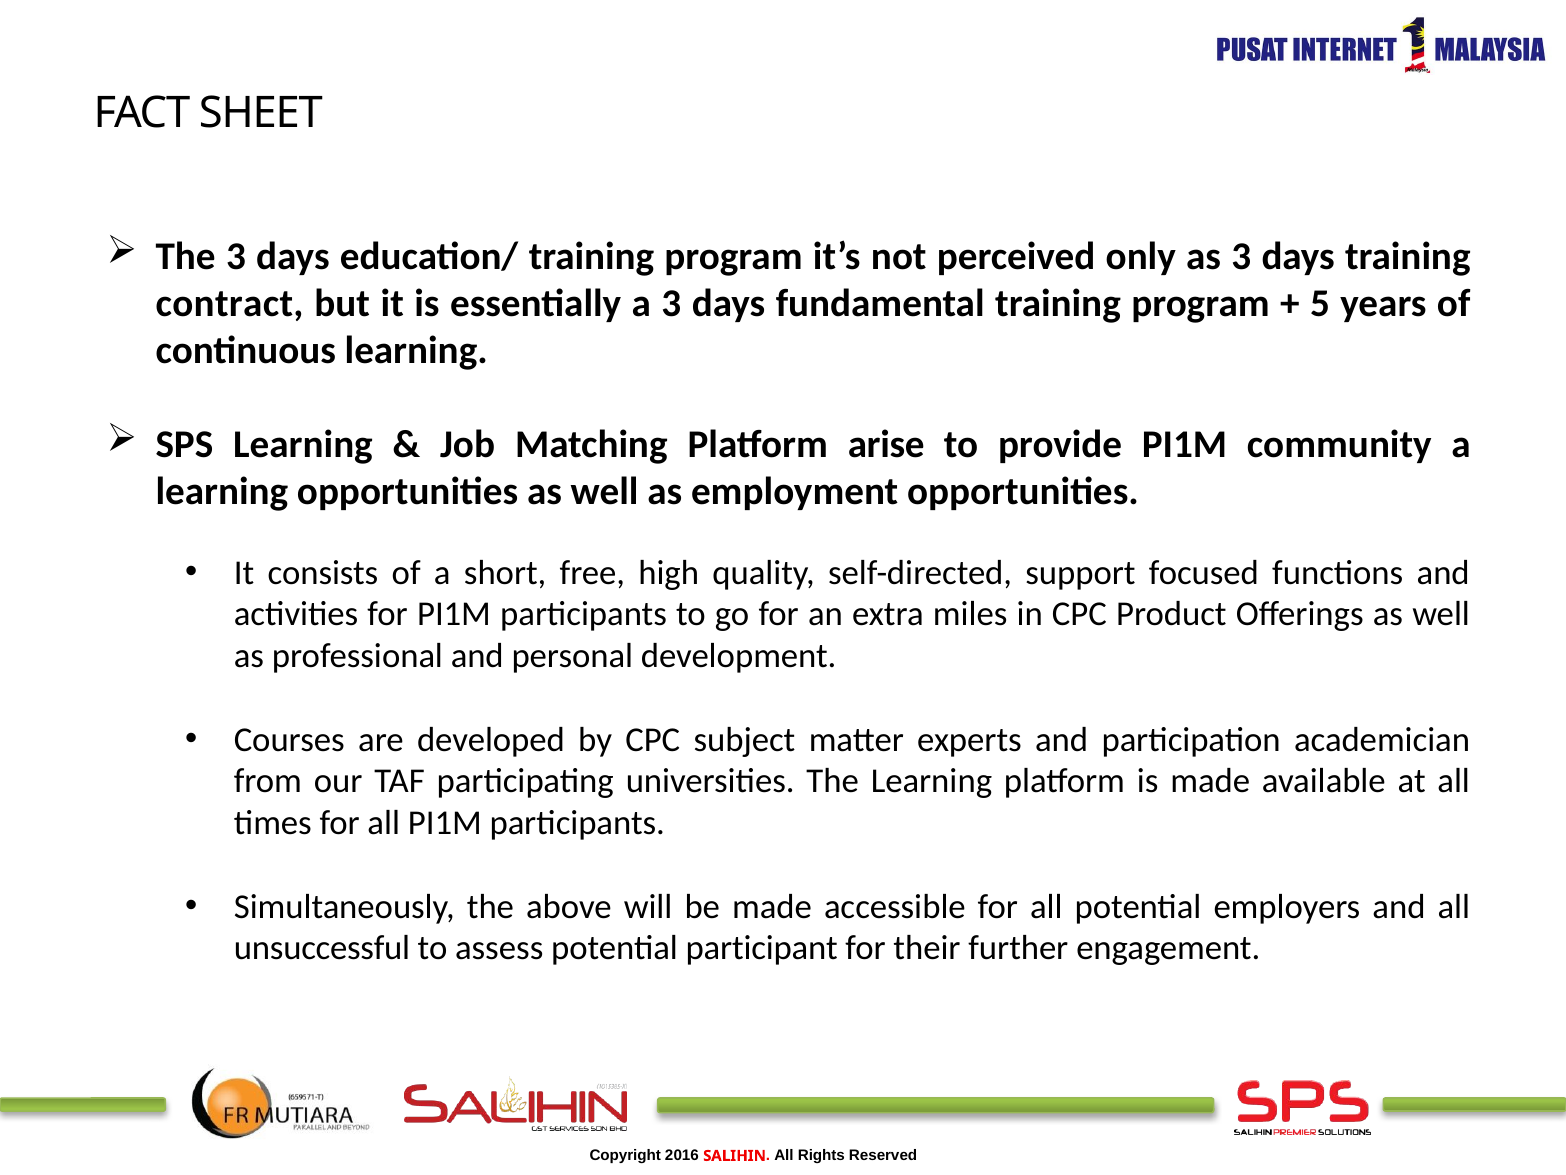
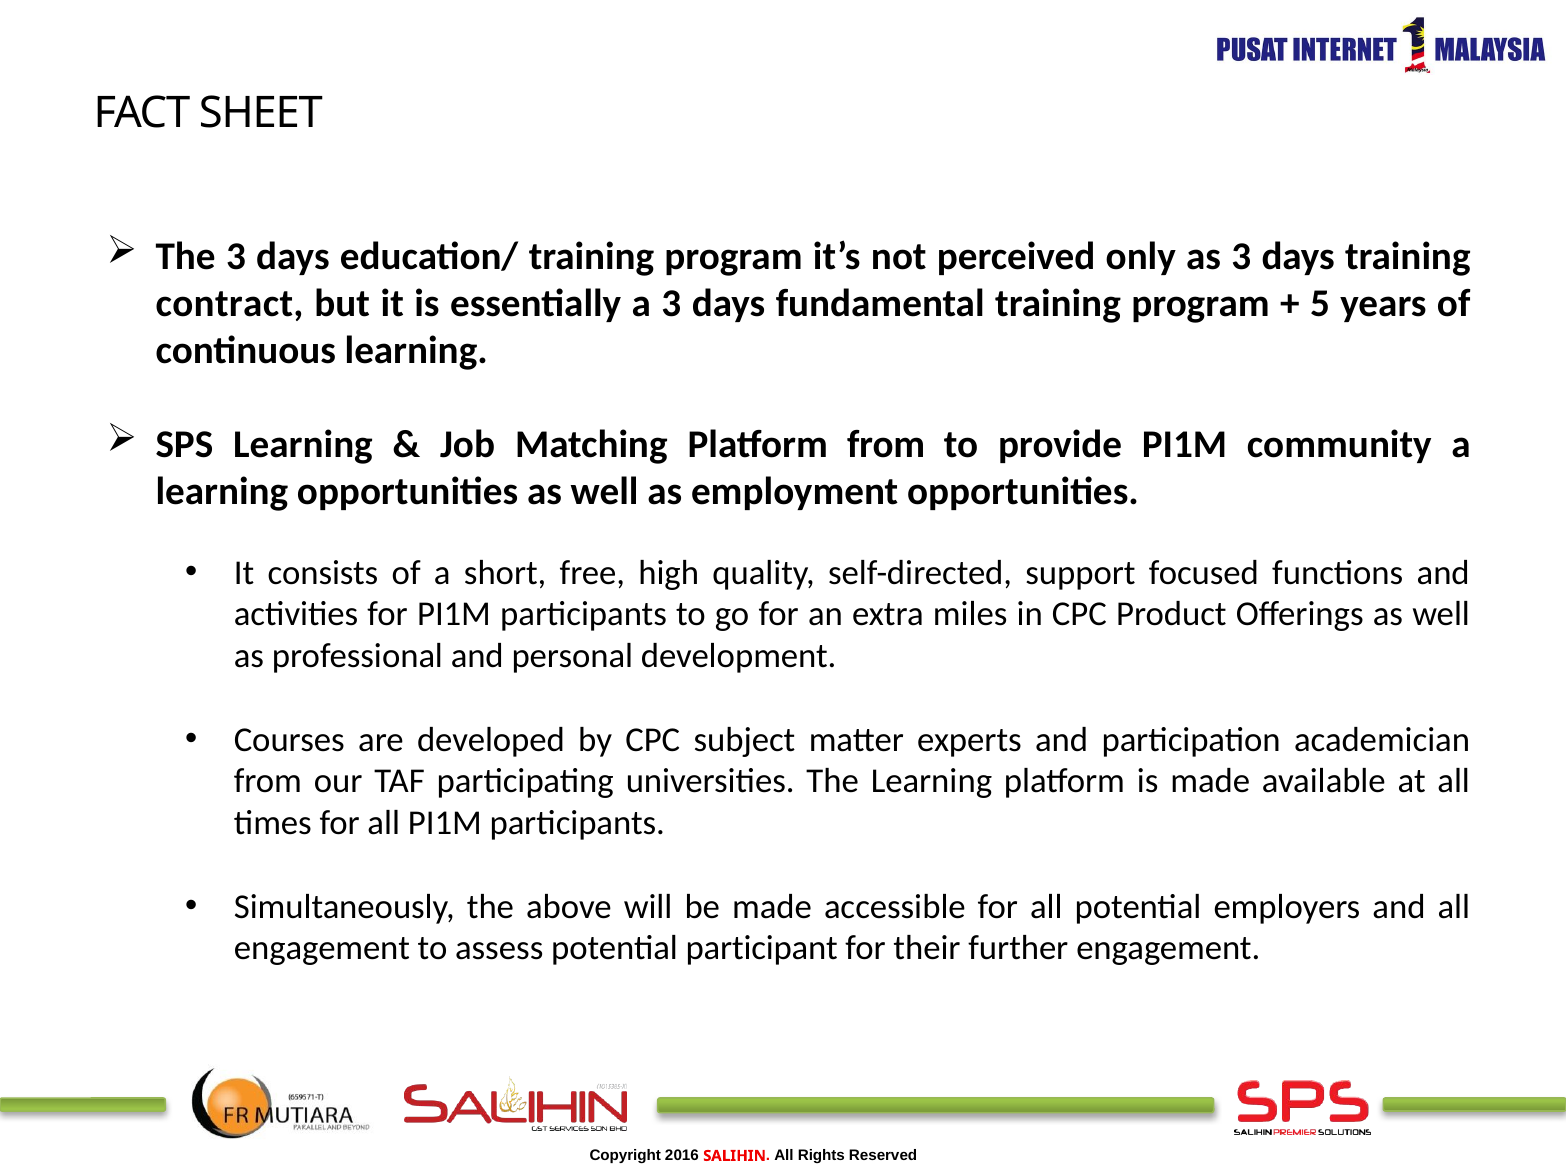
Platform arise: arise -> from (886, 445)
unsuccessful: unsuccessful -> engagement (322, 948)
